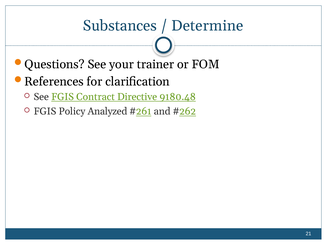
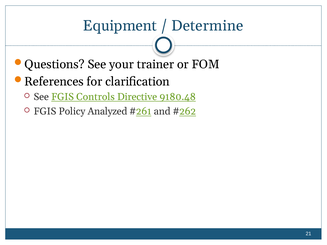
Substances: Substances -> Equipment (120, 26)
Contract: Contract -> Controls (96, 97)
